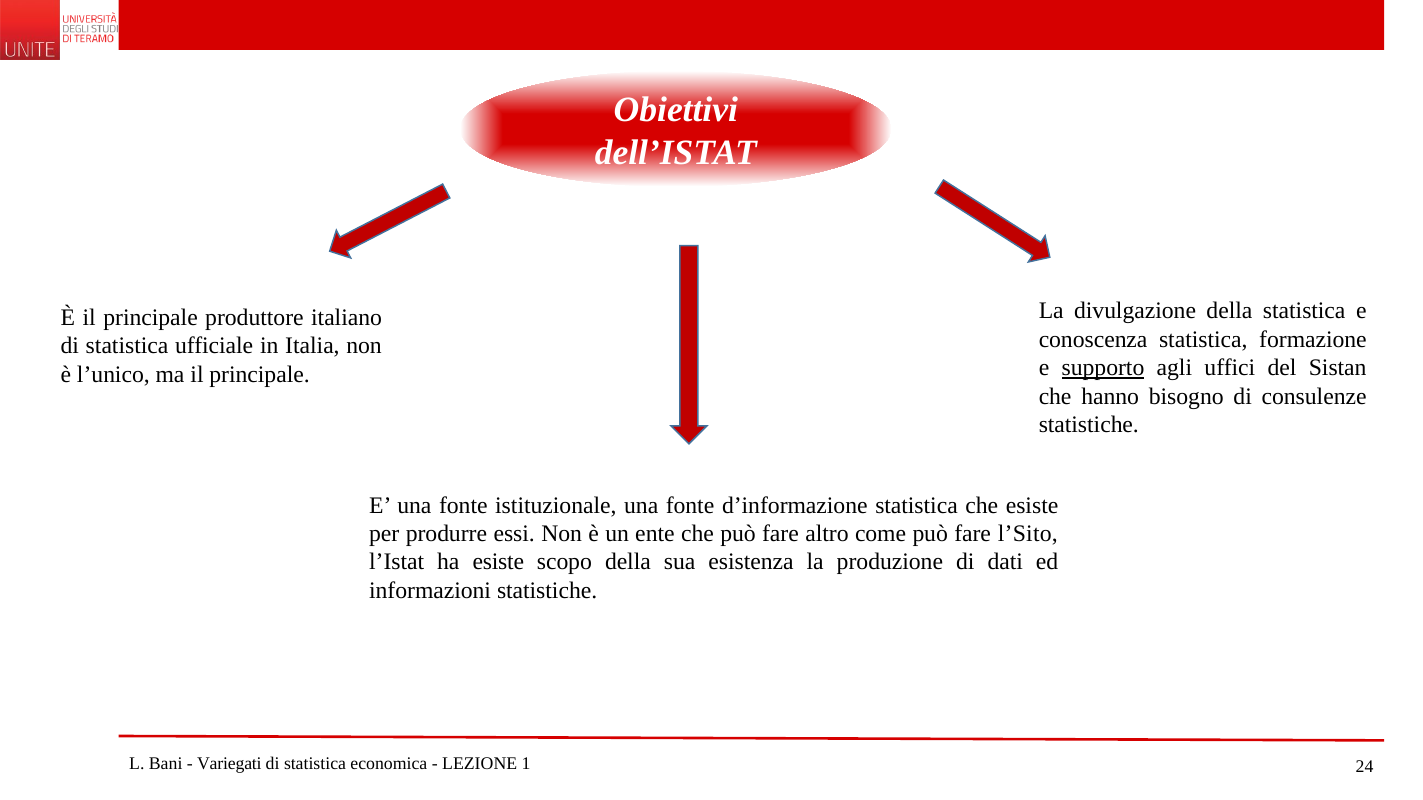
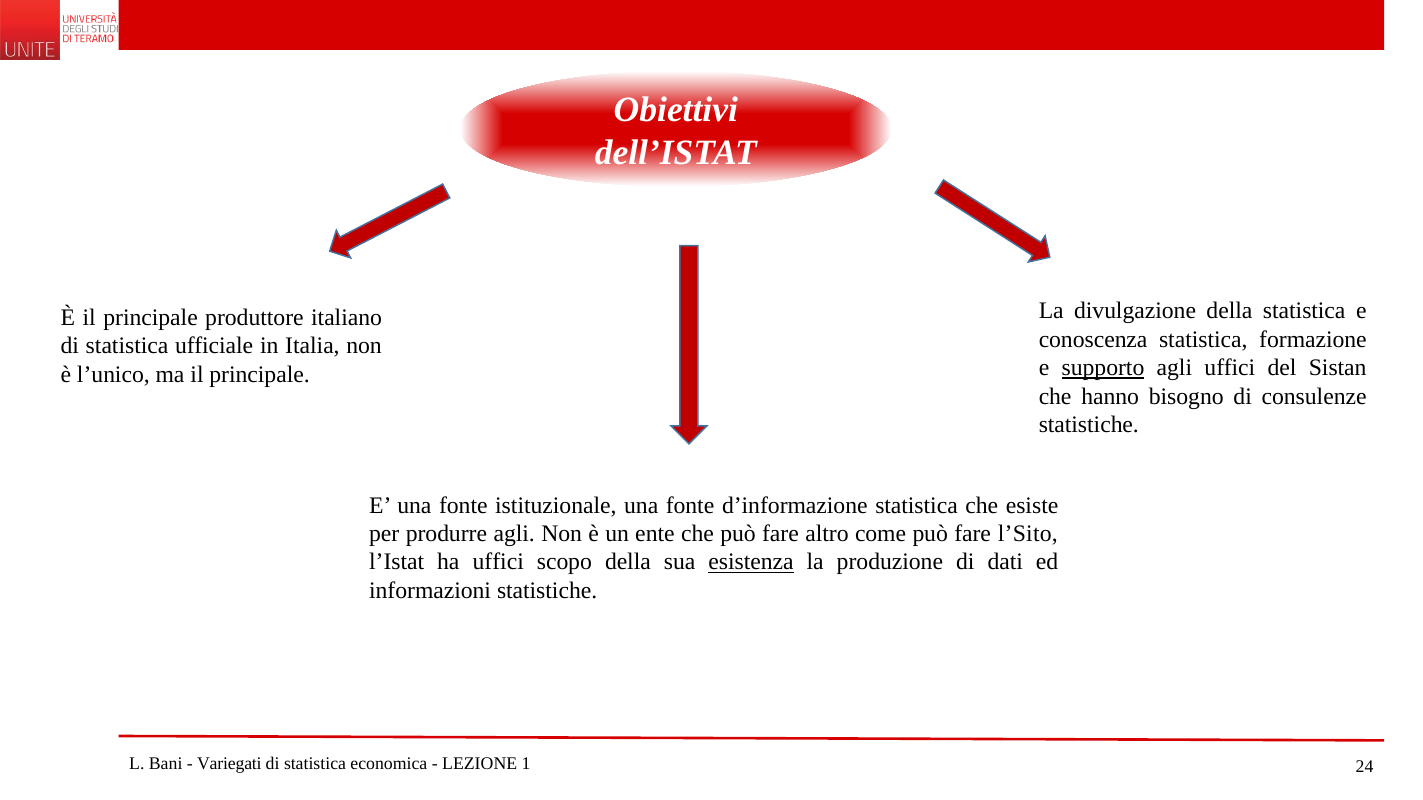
produrre essi: essi -> agli (514, 534)
ha esiste: esiste -> uffici (498, 562)
esistenza underline: none -> present (751, 562)
